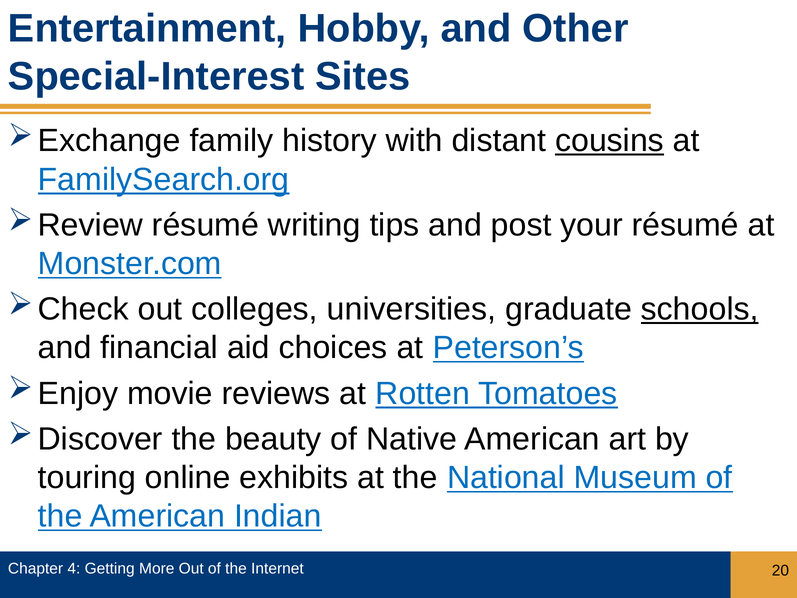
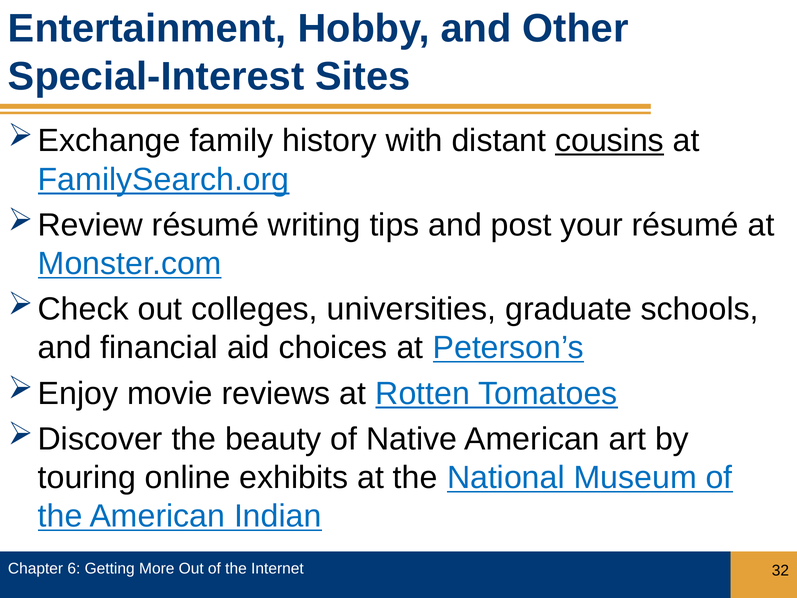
schools underline: present -> none (700, 309)
4: 4 -> 6 (74, 568)
20: 20 -> 32 (780, 571)
